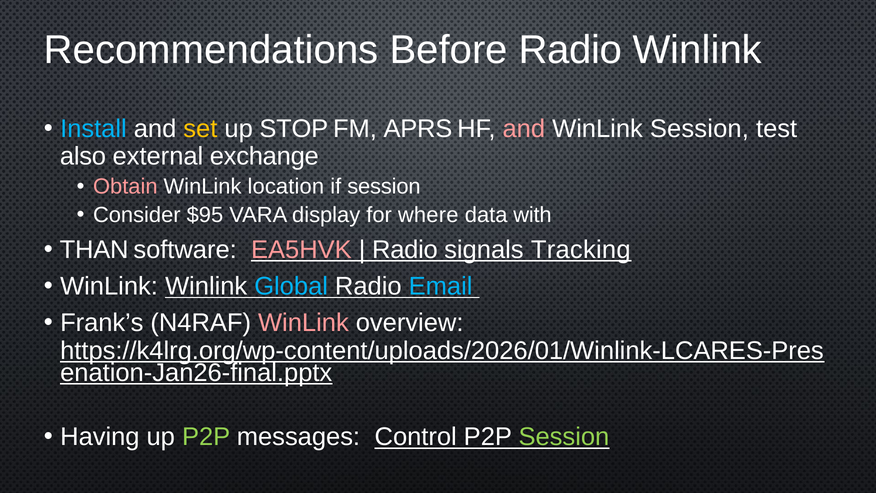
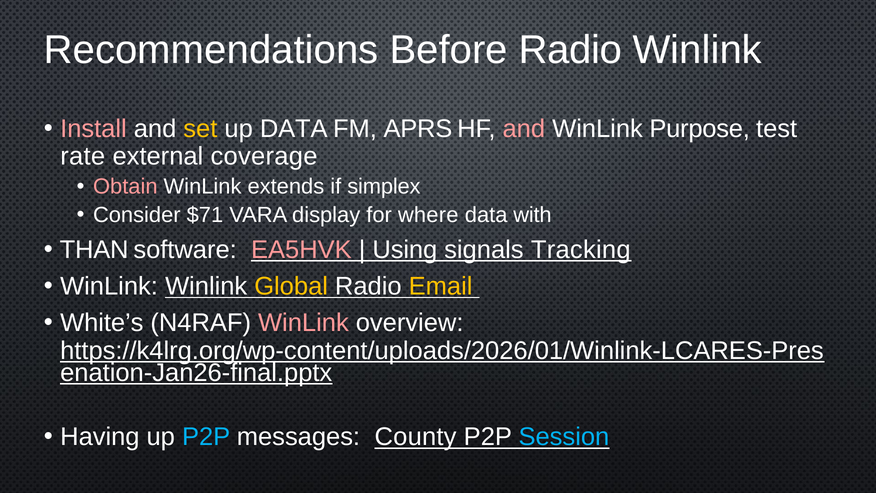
Install colour: light blue -> pink (93, 129)
up STOP: STOP -> DATA (294, 129)
WinLink Session: Session -> Purpose (700, 129)
also: also -> rate (83, 156)
exchange: exchange -> coverage (264, 156)
location: location -> extends (286, 187)
if session: session -> simplex (384, 187)
$95: $95 -> $71 (205, 215)
Radio: Radio -> Using (405, 250)
Global colour: light blue -> yellow (291, 286)
Email colour: light blue -> yellow (441, 286)
Frank’s: Frank’s -> White’s (102, 323)
P2P colour: light green -> light blue (206, 437)
Control: Control -> County (416, 437)
Session colour: light green -> light blue (564, 437)
